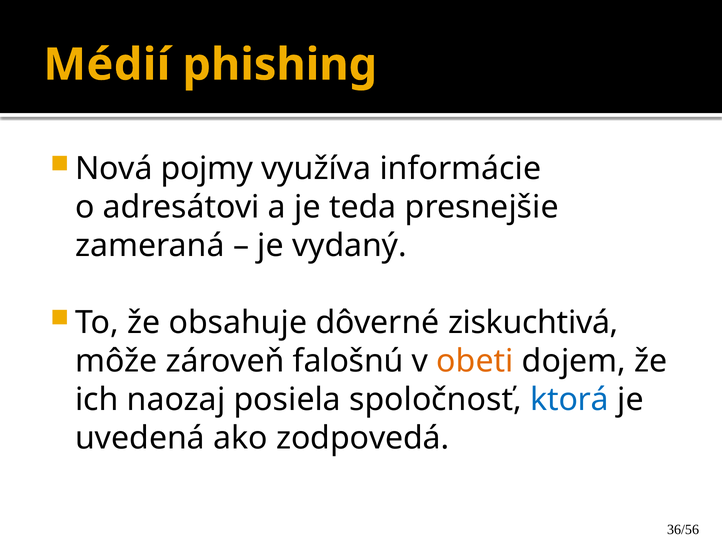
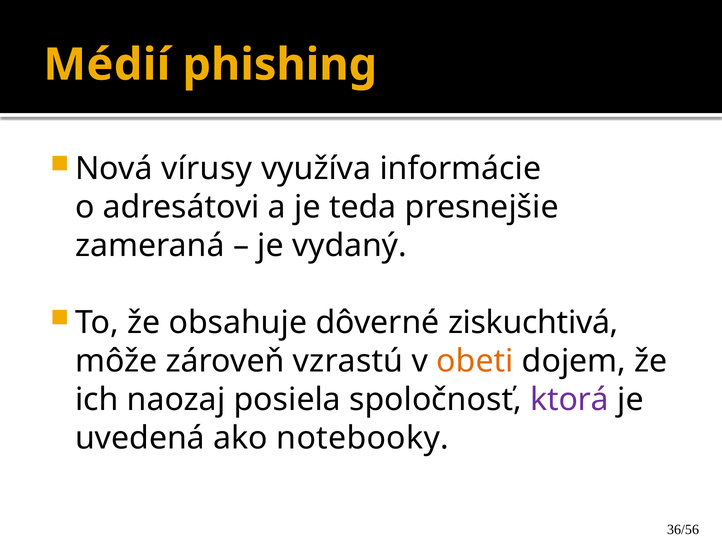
pojmy: pojmy -> vírusy (207, 169)
falošnú: falošnú -> vzrastú (348, 361)
ktorá colour: blue -> purple (570, 400)
zodpovedá: zodpovedá -> notebooky (363, 438)
